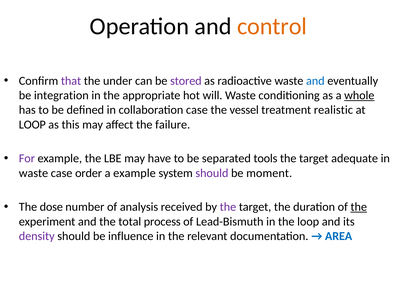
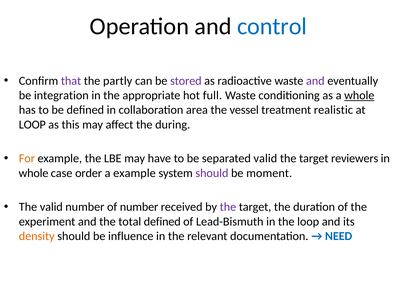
control colour: orange -> blue (272, 26)
under: under -> partly (118, 81)
and colour: blue -> purple (315, 81)
will: will -> full (212, 95)
collaboration case: case -> area (197, 110)
failure: failure -> during (173, 124)
For colour: purple -> orange (27, 158)
separated tools: tools -> valid (265, 158)
adequate: adequate -> reviewers (355, 158)
waste: waste -> whole (34, 173)
The dose: dose -> valid (51, 207)
of analysis: analysis -> number (139, 207)
the underline: present -> none (359, 207)
total process: process -> defined (162, 221)
density colour: purple -> orange (37, 236)
AREA: AREA -> NEED (339, 236)
